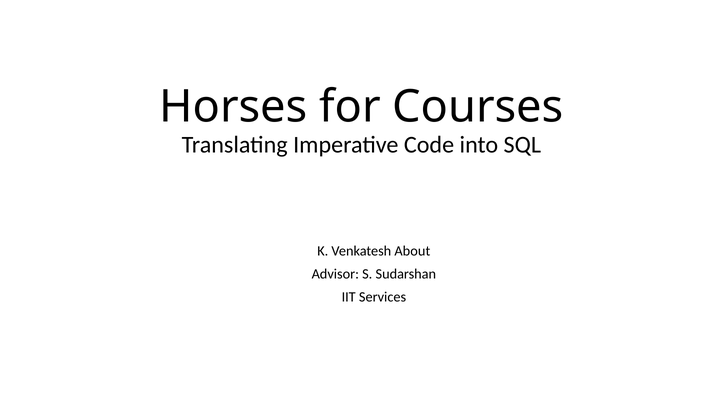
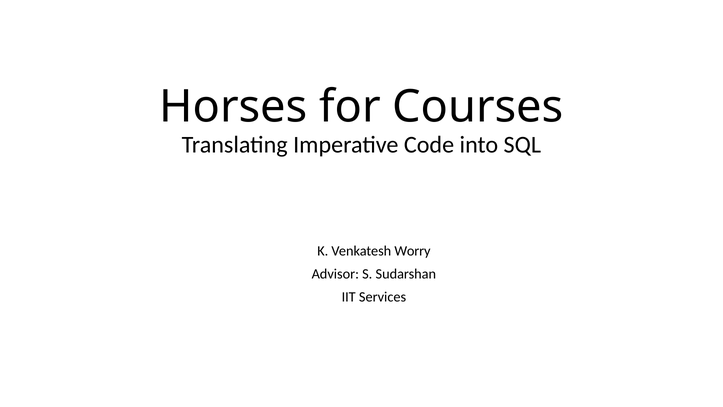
About: About -> Worry (412, 251)
